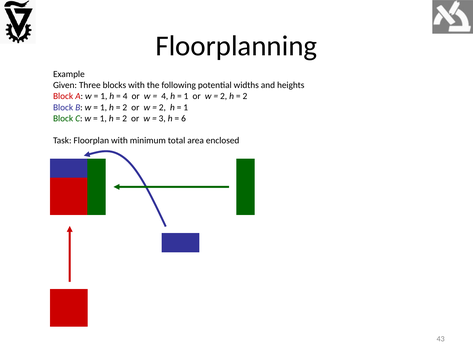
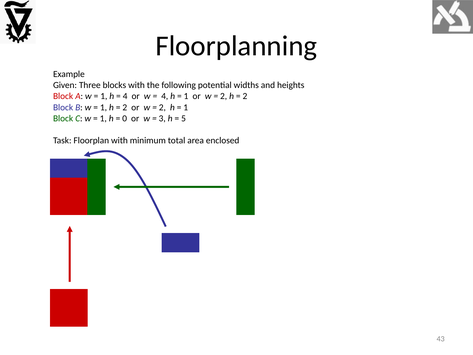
2: 2 -> 0 (125, 118)
6: 6 -> 5 (184, 118)
